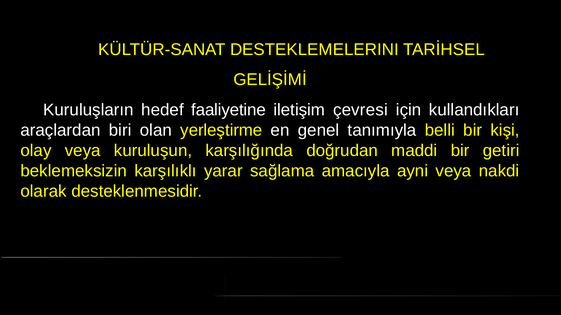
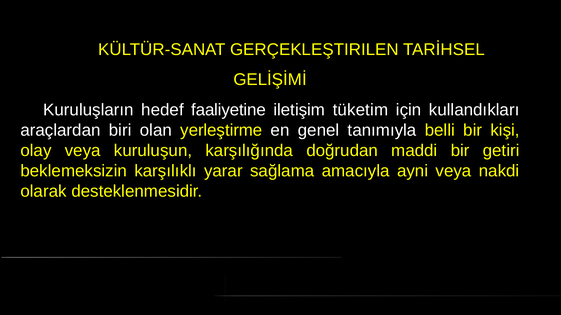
DESTEKLEMELERINI: DESTEKLEMELERINI -> GERÇEKLEŞTIRILEN (314, 50)
çevresi: çevresi -> tüketim (360, 110)
